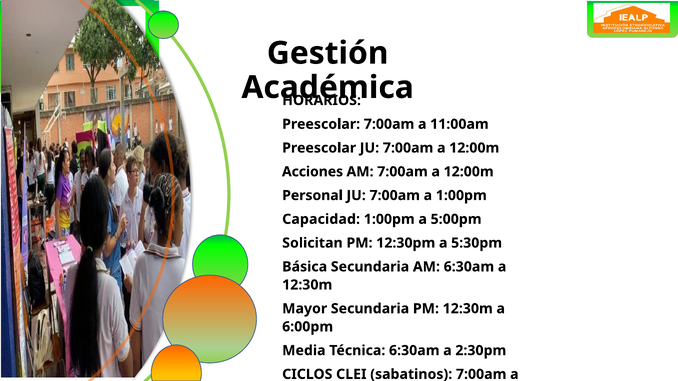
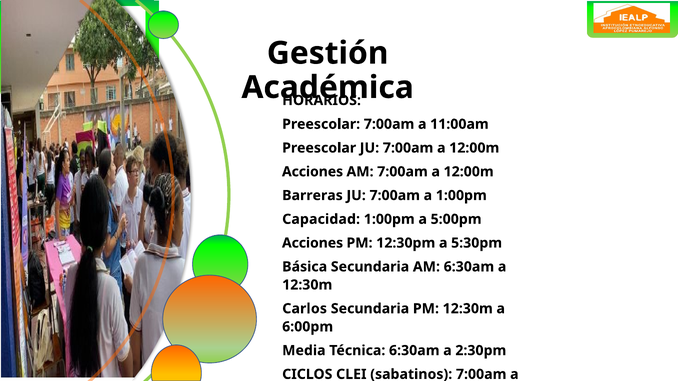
Personal: Personal -> Barreras (312, 196)
Solicitan: Solicitan -> Acciones (313, 243)
Mayor: Mayor -> Carlos (305, 309)
